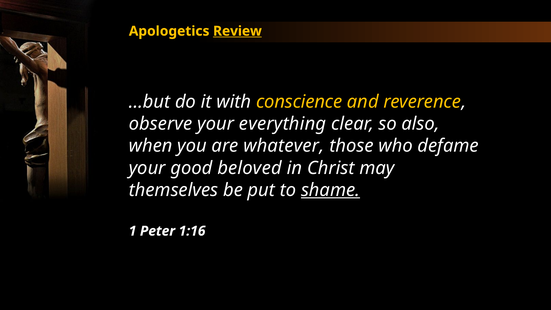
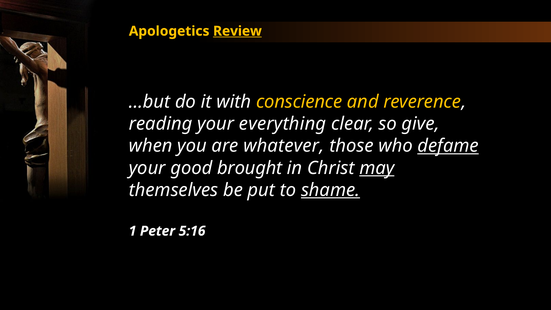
observe: observe -> reading (161, 124)
also: also -> give (421, 124)
defame underline: none -> present (448, 146)
beloved: beloved -> brought (250, 168)
may underline: none -> present (377, 168)
1:16: 1:16 -> 5:16 (192, 231)
